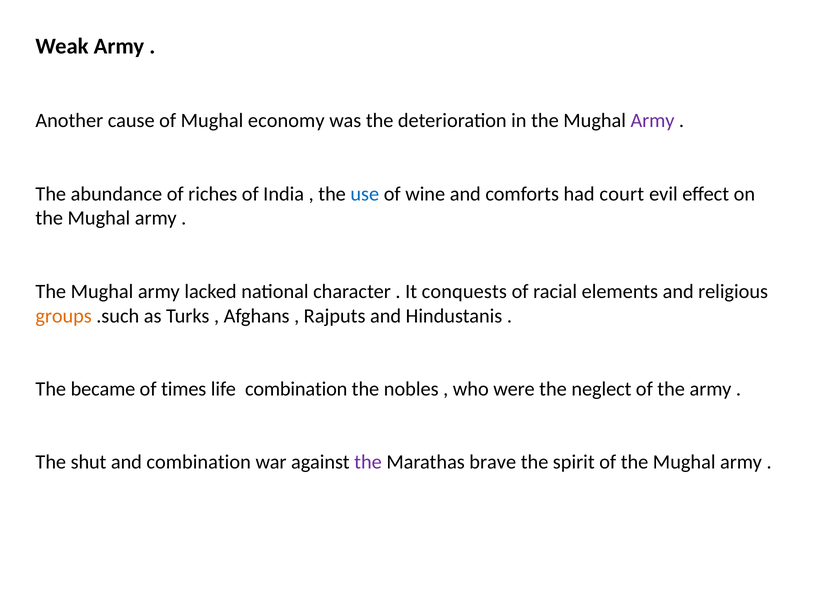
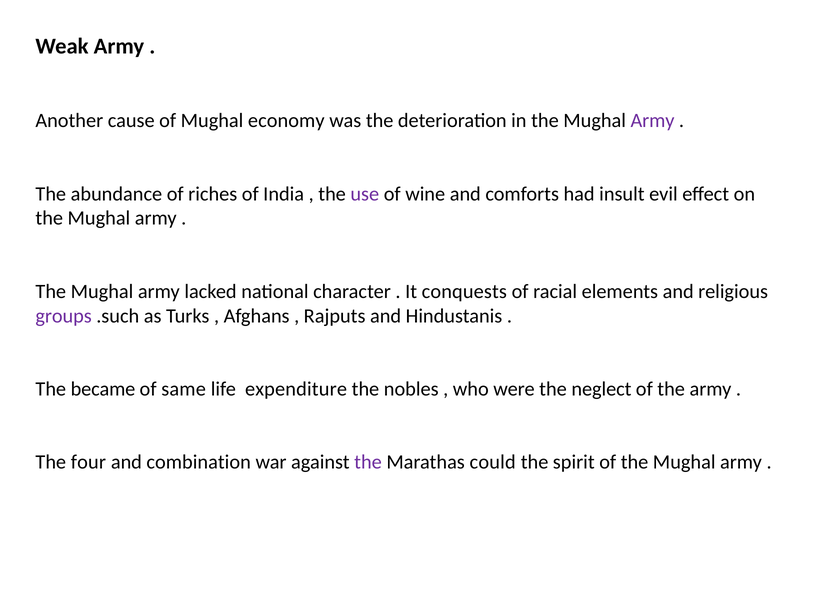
use colour: blue -> purple (365, 194)
court: court -> insult (622, 194)
groups colour: orange -> purple (64, 316)
times: times -> same (184, 389)
life combination: combination -> expenditure (296, 389)
shut: shut -> four (88, 462)
brave: brave -> could (493, 462)
